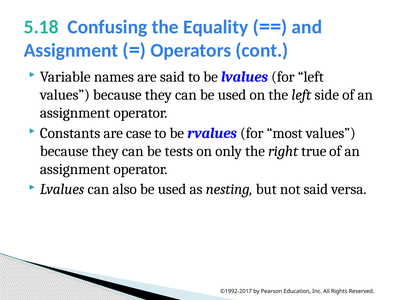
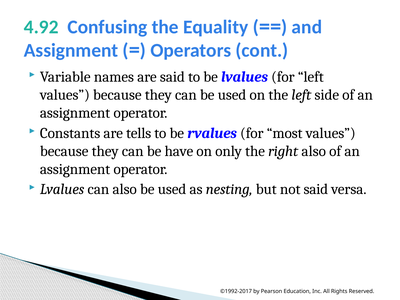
5.18: 5.18 -> 4.92 (41, 27)
case: case -> tells (139, 133)
tests: tests -> have (179, 151)
right true: true -> also (314, 151)
